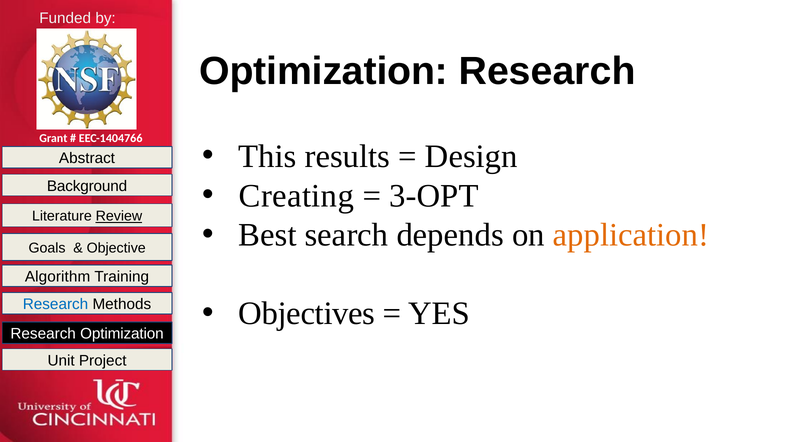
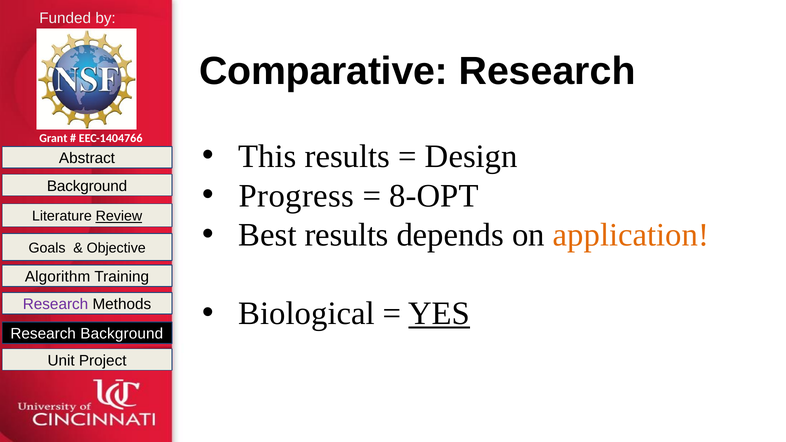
Optimization: Optimization -> Comparative (324, 72)
Creating: Creating -> Progress (296, 196)
3-OPT: 3-OPT -> 8-OPT (434, 196)
Best search: search -> results (347, 235)
Objectives: Objectives -> Biological (307, 314)
YES underline: none -> present (439, 314)
Research colour: blue -> purple (56, 304)
Research Optimization: Optimization -> Background (122, 334)
